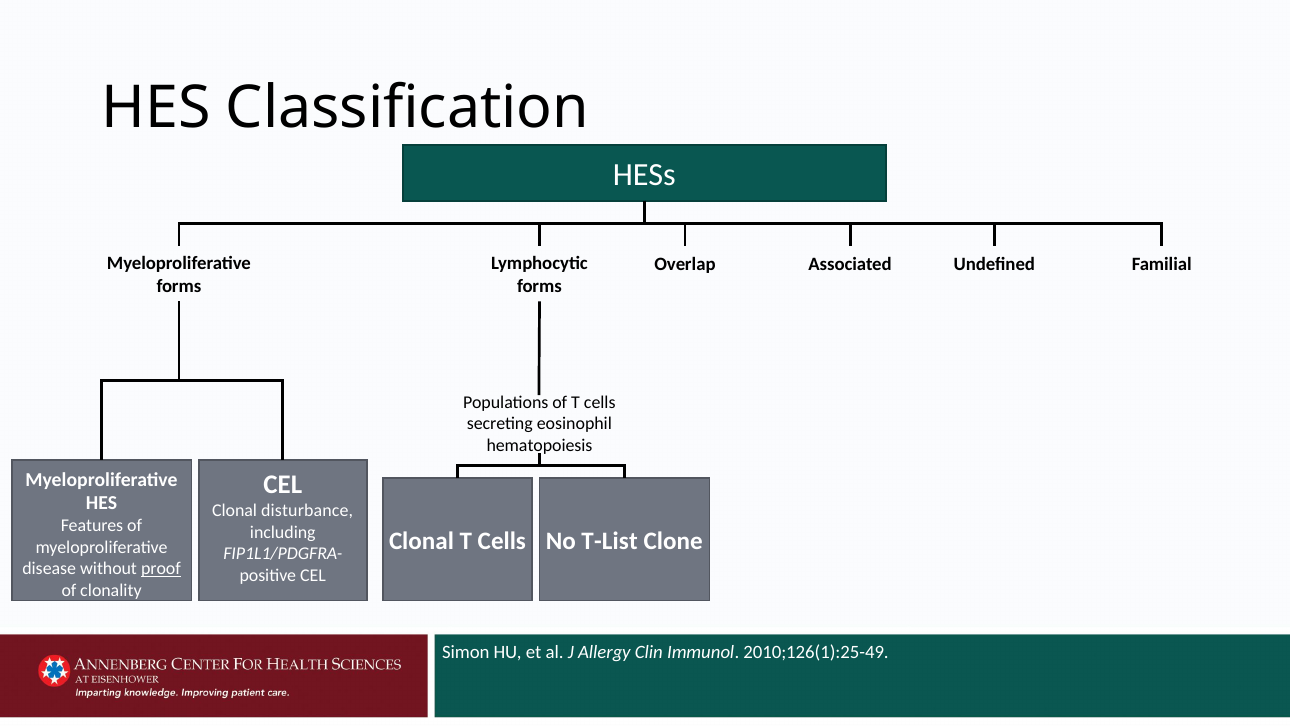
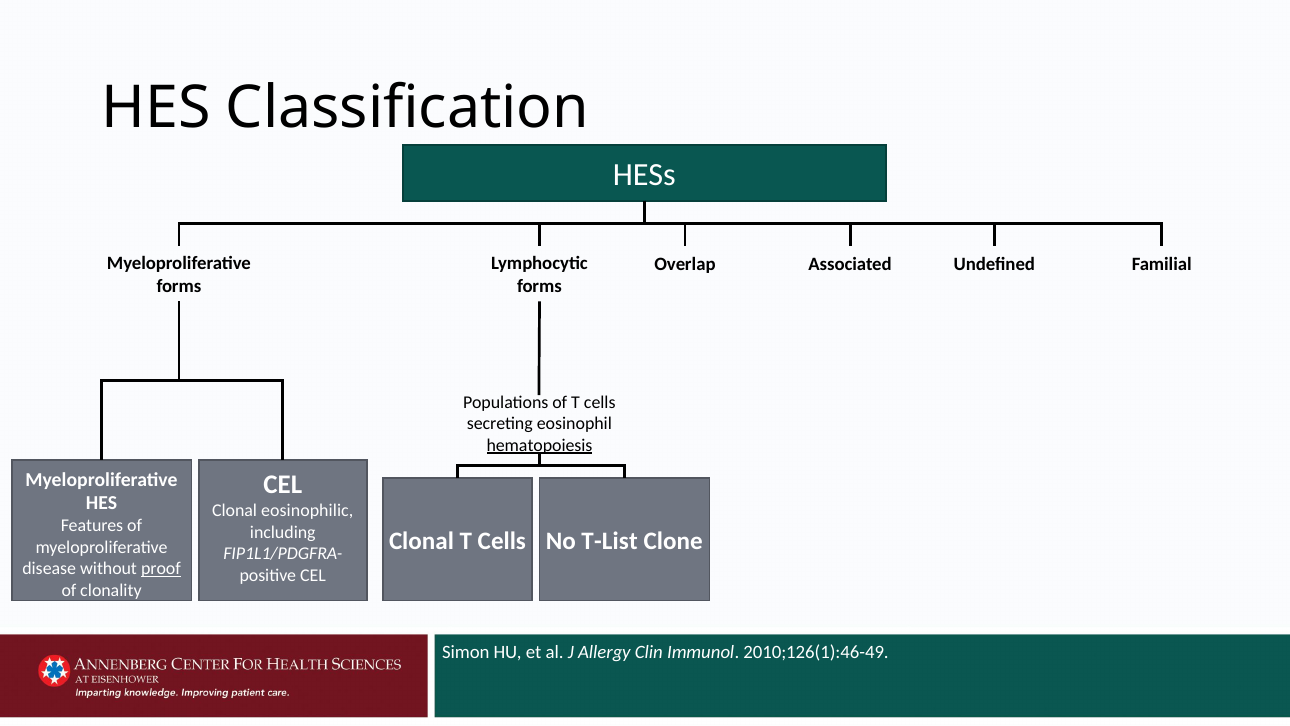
hematopoiesis underline: none -> present (540, 445)
disturbance: disturbance -> eosinophilic (307, 511)
2010;126(1):25-49: 2010;126(1):25-49 -> 2010;126(1):46-49 (816, 652)
